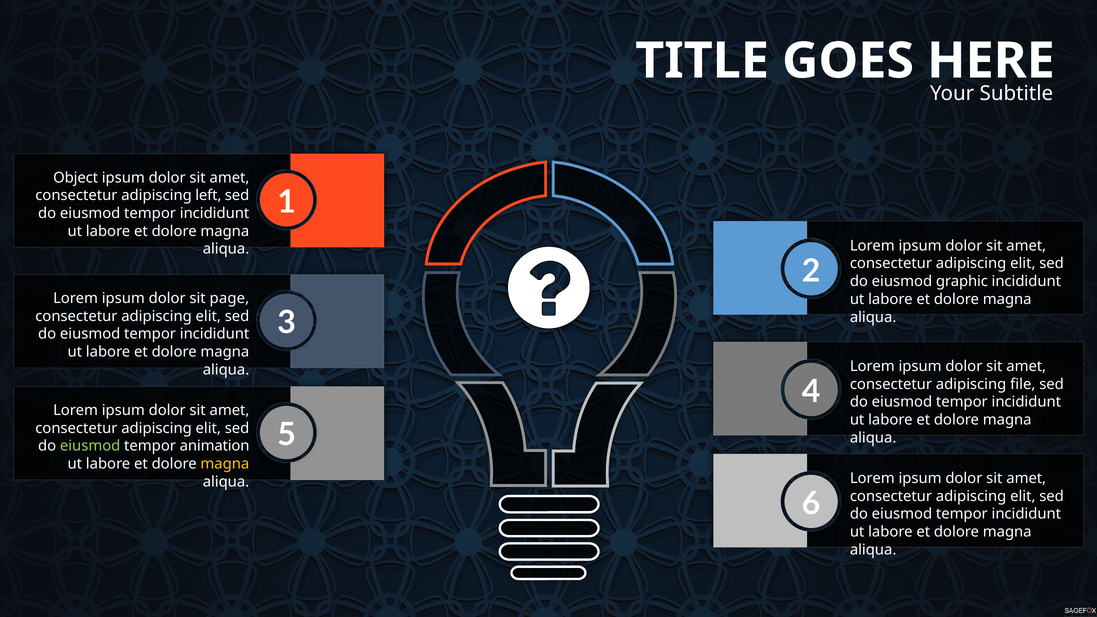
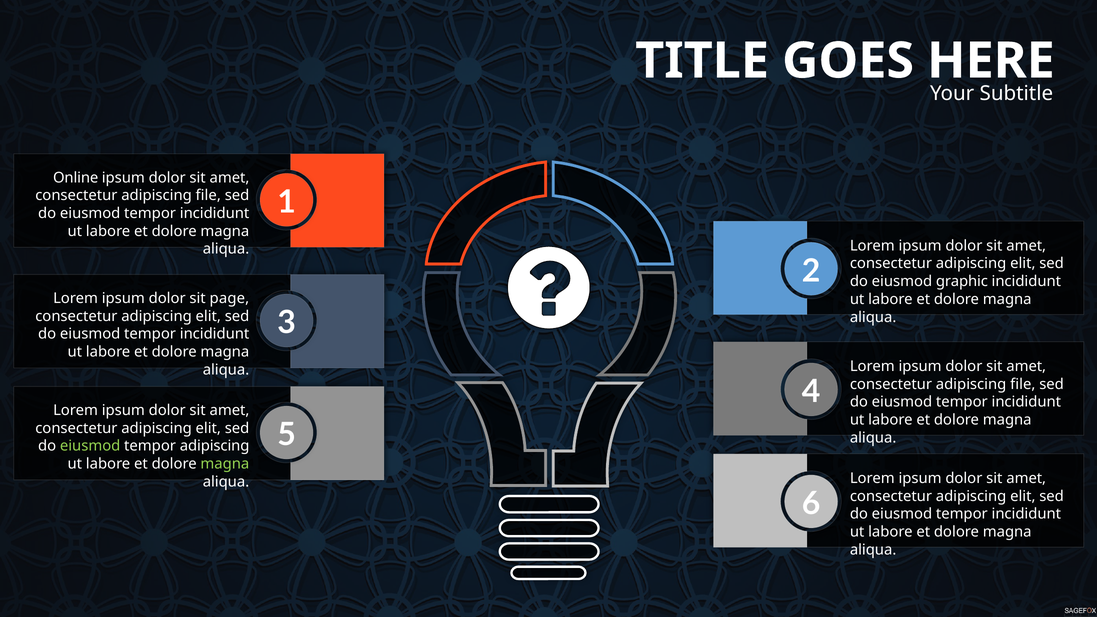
Object: Object -> Online (76, 178)
left: left -> file (208, 196)
tempor animation: animation -> adipiscing (215, 446)
magna colour: yellow -> light green (225, 464)
